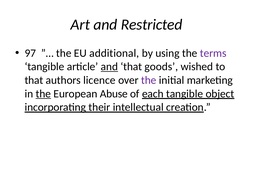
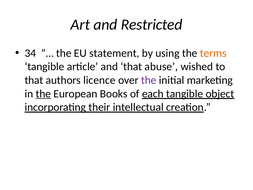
97: 97 -> 34 (30, 53)
additional: additional -> statement (114, 53)
terms colour: purple -> orange (213, 53)
and underline: present -> none (109, 67)
goods: goods -> abuse (161, 67)
Abuse: Abuse -> Books (114, 94)
